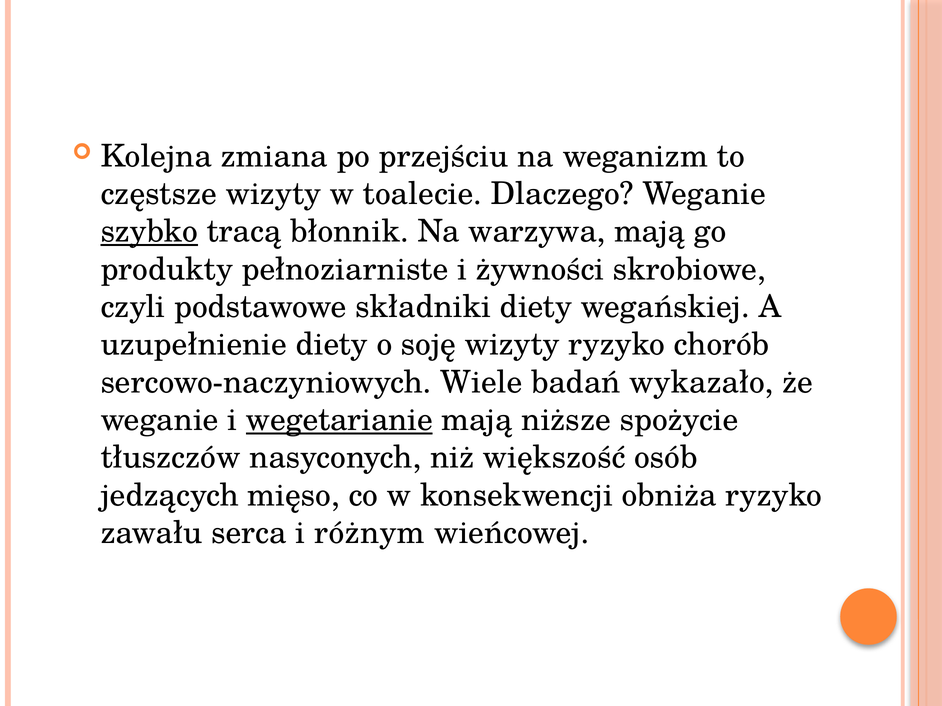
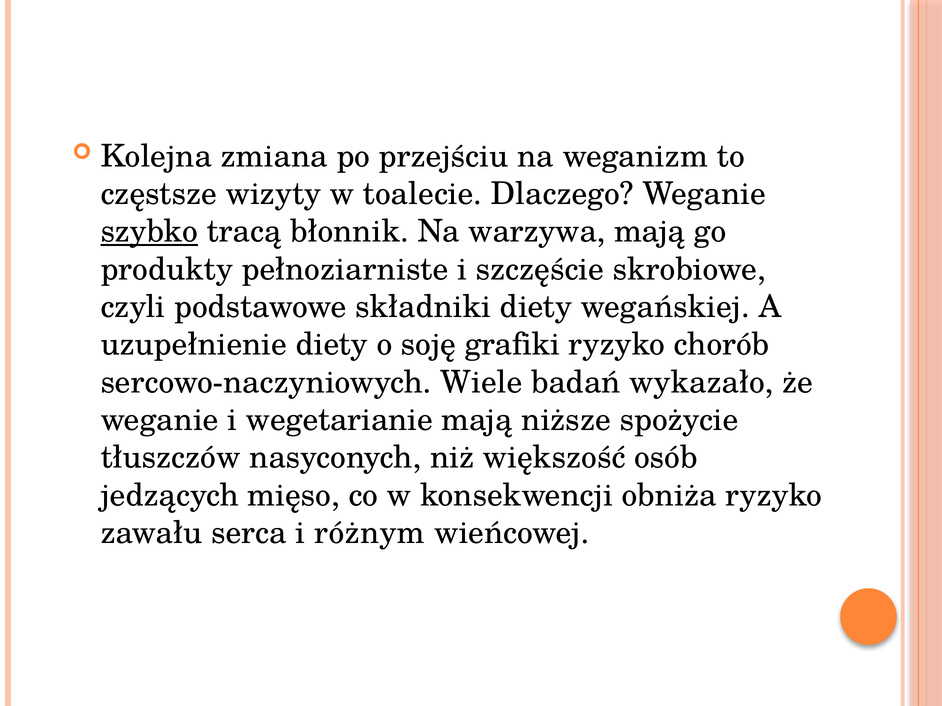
żywności: żywności -> szczęście (540, 269)
soję wizyty: wizyty -> grafiki (512, 345)
wegetarianie underline: present -> none (339, 420)
